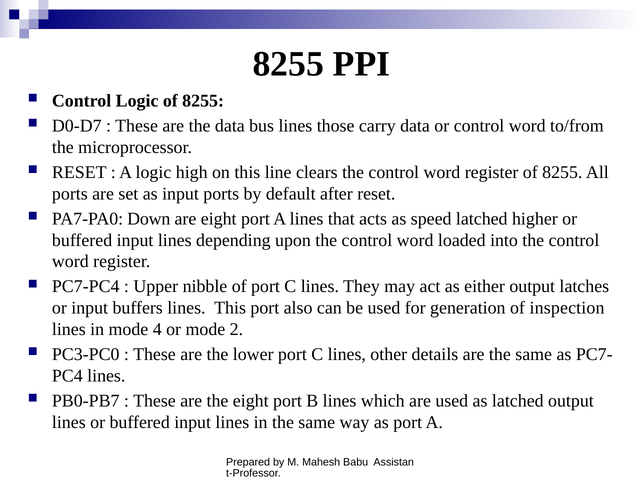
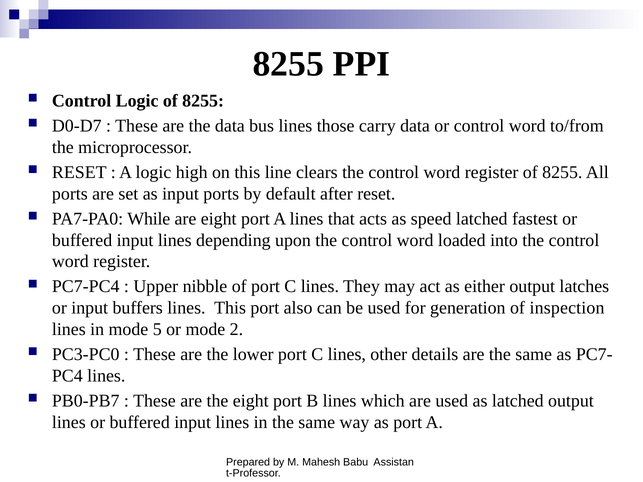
Down: Down -> While (149, 219)
higher: higher -> fastest (535, 219)
4: 4 -> 5 (157, 330)
